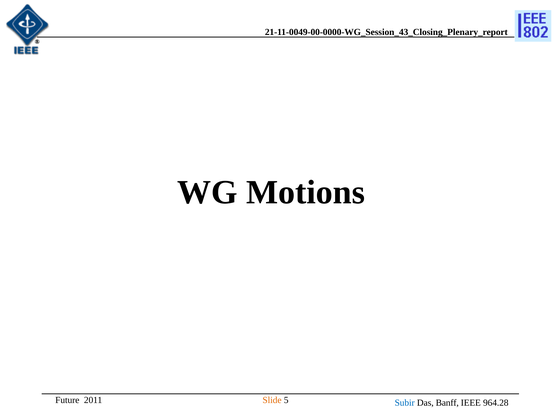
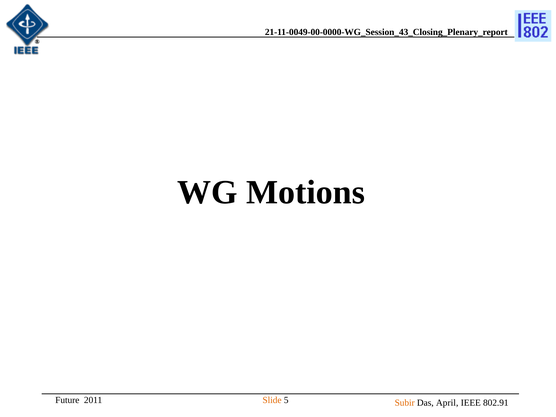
Subir colour: blue -> orange (405, 403)
Banff: Banff -> April (447, 403)
964.28: 964.28 -> 802.91 (496, 403)
